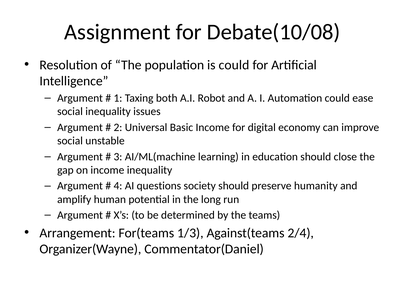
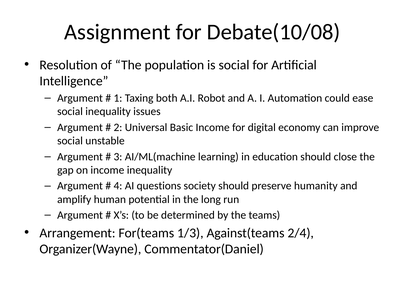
is could: could -> social (234, 65)
